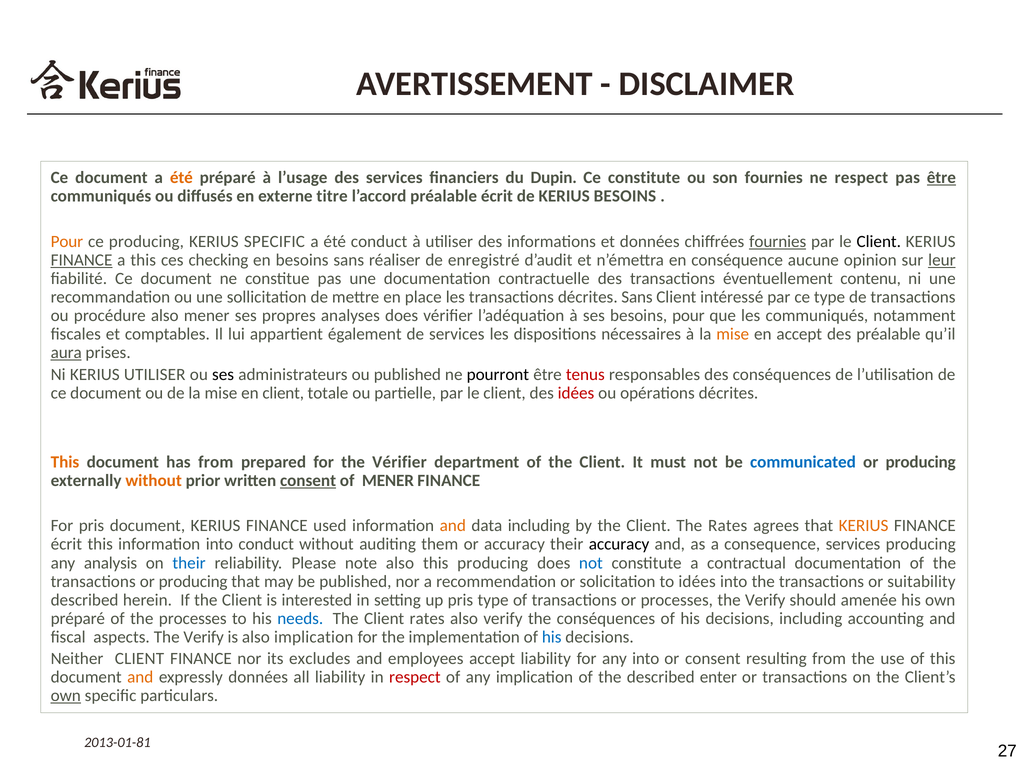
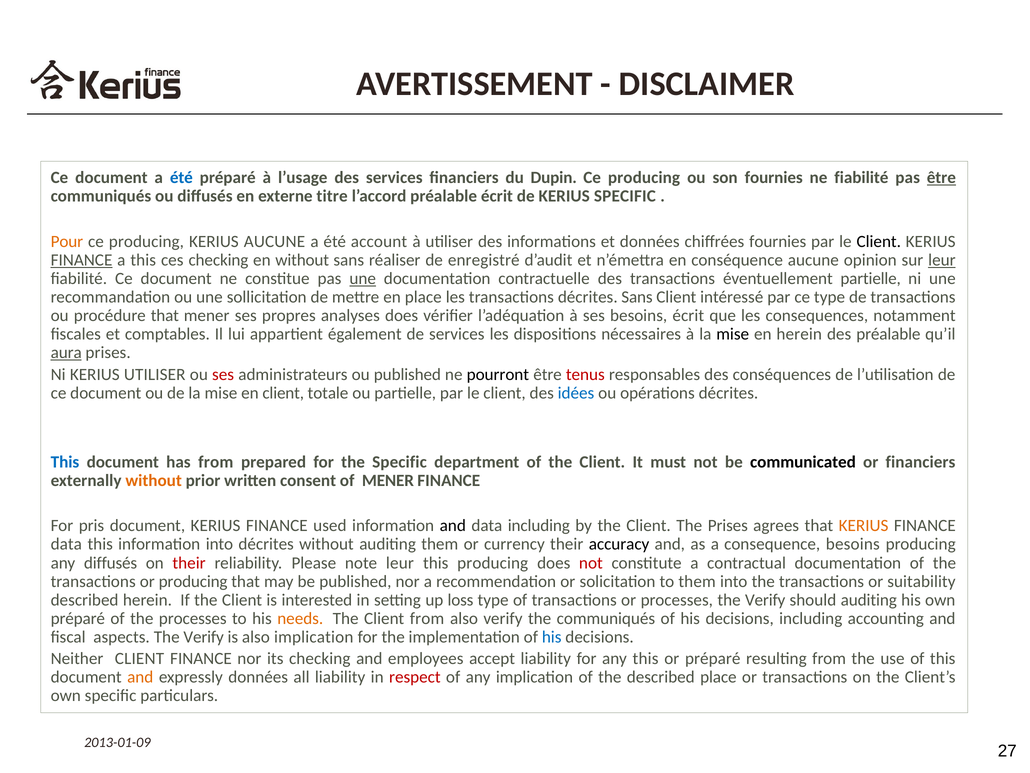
été colour: orange -> blue (181, 177)
constitute: constitute -> producing (644, 177)
ne respect: respect -> fiabilité (861, 177)
KERIUS BESOINS: BESOINS -> SPECIFIC (625, 196)
KERIUS SPECIFIC: SPECIFIC -> AUCUNE (274, 241)
été conduct: conduct -> account (379, 241)
fournies underline: present -> none (778, 241)
en besoins: besoins -> without (302, 260)
une underline: none -> present (363, 278)
éventuellement contenu: contenu -> partielle (871, 278)
procédure also: also -> that (165, 315)
besoins pour: pour -> écrit (688, 315)
les communiqués: communiqués -> consequences (817, 315)
mise colour: orange -> black (733, 334)
en accept: accept -> herein (799, 334)
ses colour: black -> red (223, 374)
idées colour: red -> blue (576, 393)
This colour: orange -> blue (65, 462)
the Vérifier: Vérifier -> Specific (399, 462)
communicated colour: blue -> black (803, 462)
producing: producing -> financiers (921, 462)
consent underline: present -> none (308, 480)
and colour: orange -> black (453, 525)
The Rates: Rates -> Prises (728, 525)
écrit: écrit -> data (66, 544)
into conduct: conduct -> décrites (266, 544)
or accuracy: accuracy -> currency (514, 544)
consequence services: services -> besoins (853, 544)
any analysis: analysis -> diffusés (111, 563)
their colour: blue -> red (189, 563)
note also: also -> leur (400, 563)
not colour: blue -> red (591, 563)
to idées: idées -> them (697, 581)
up pris: pris -> loss (460, 600)
should amenée: amenée -> auditing (869, 600)
needs colour: blue -> orange (300, 618)
Client rates: rates -> from (427, 618)
the conséquences: conséquences -> communiqués (606, 618)
its excludes: excludes -> checking (320, 658)
any into: into -> this (646, 658)
or consent: consent -> préparé (713, 658)
described enter: enter -> place (718, 677)
own underline: present -> none (66, 695)
2013-01-81: 2013-01-81 -> 2013-01-09 (117, 742)
